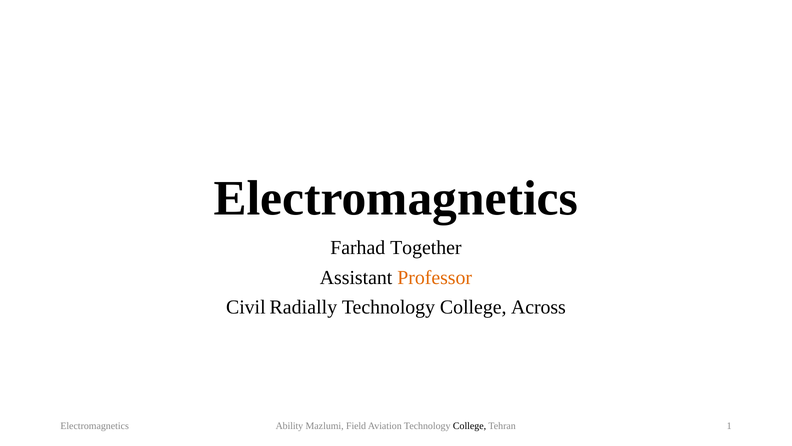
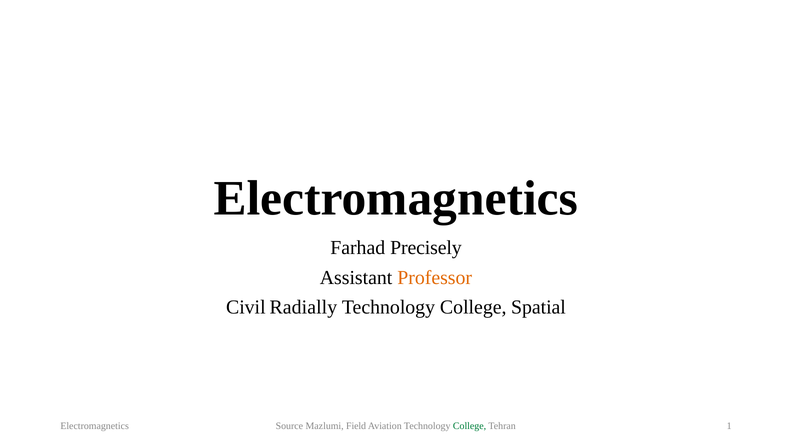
Together: Together -> Precisely (426, 248)
Across: Across -> Spatial (538, 307)
Ability: Ability -> Source (289, 425)
College colour: black -> green (470, 425)
